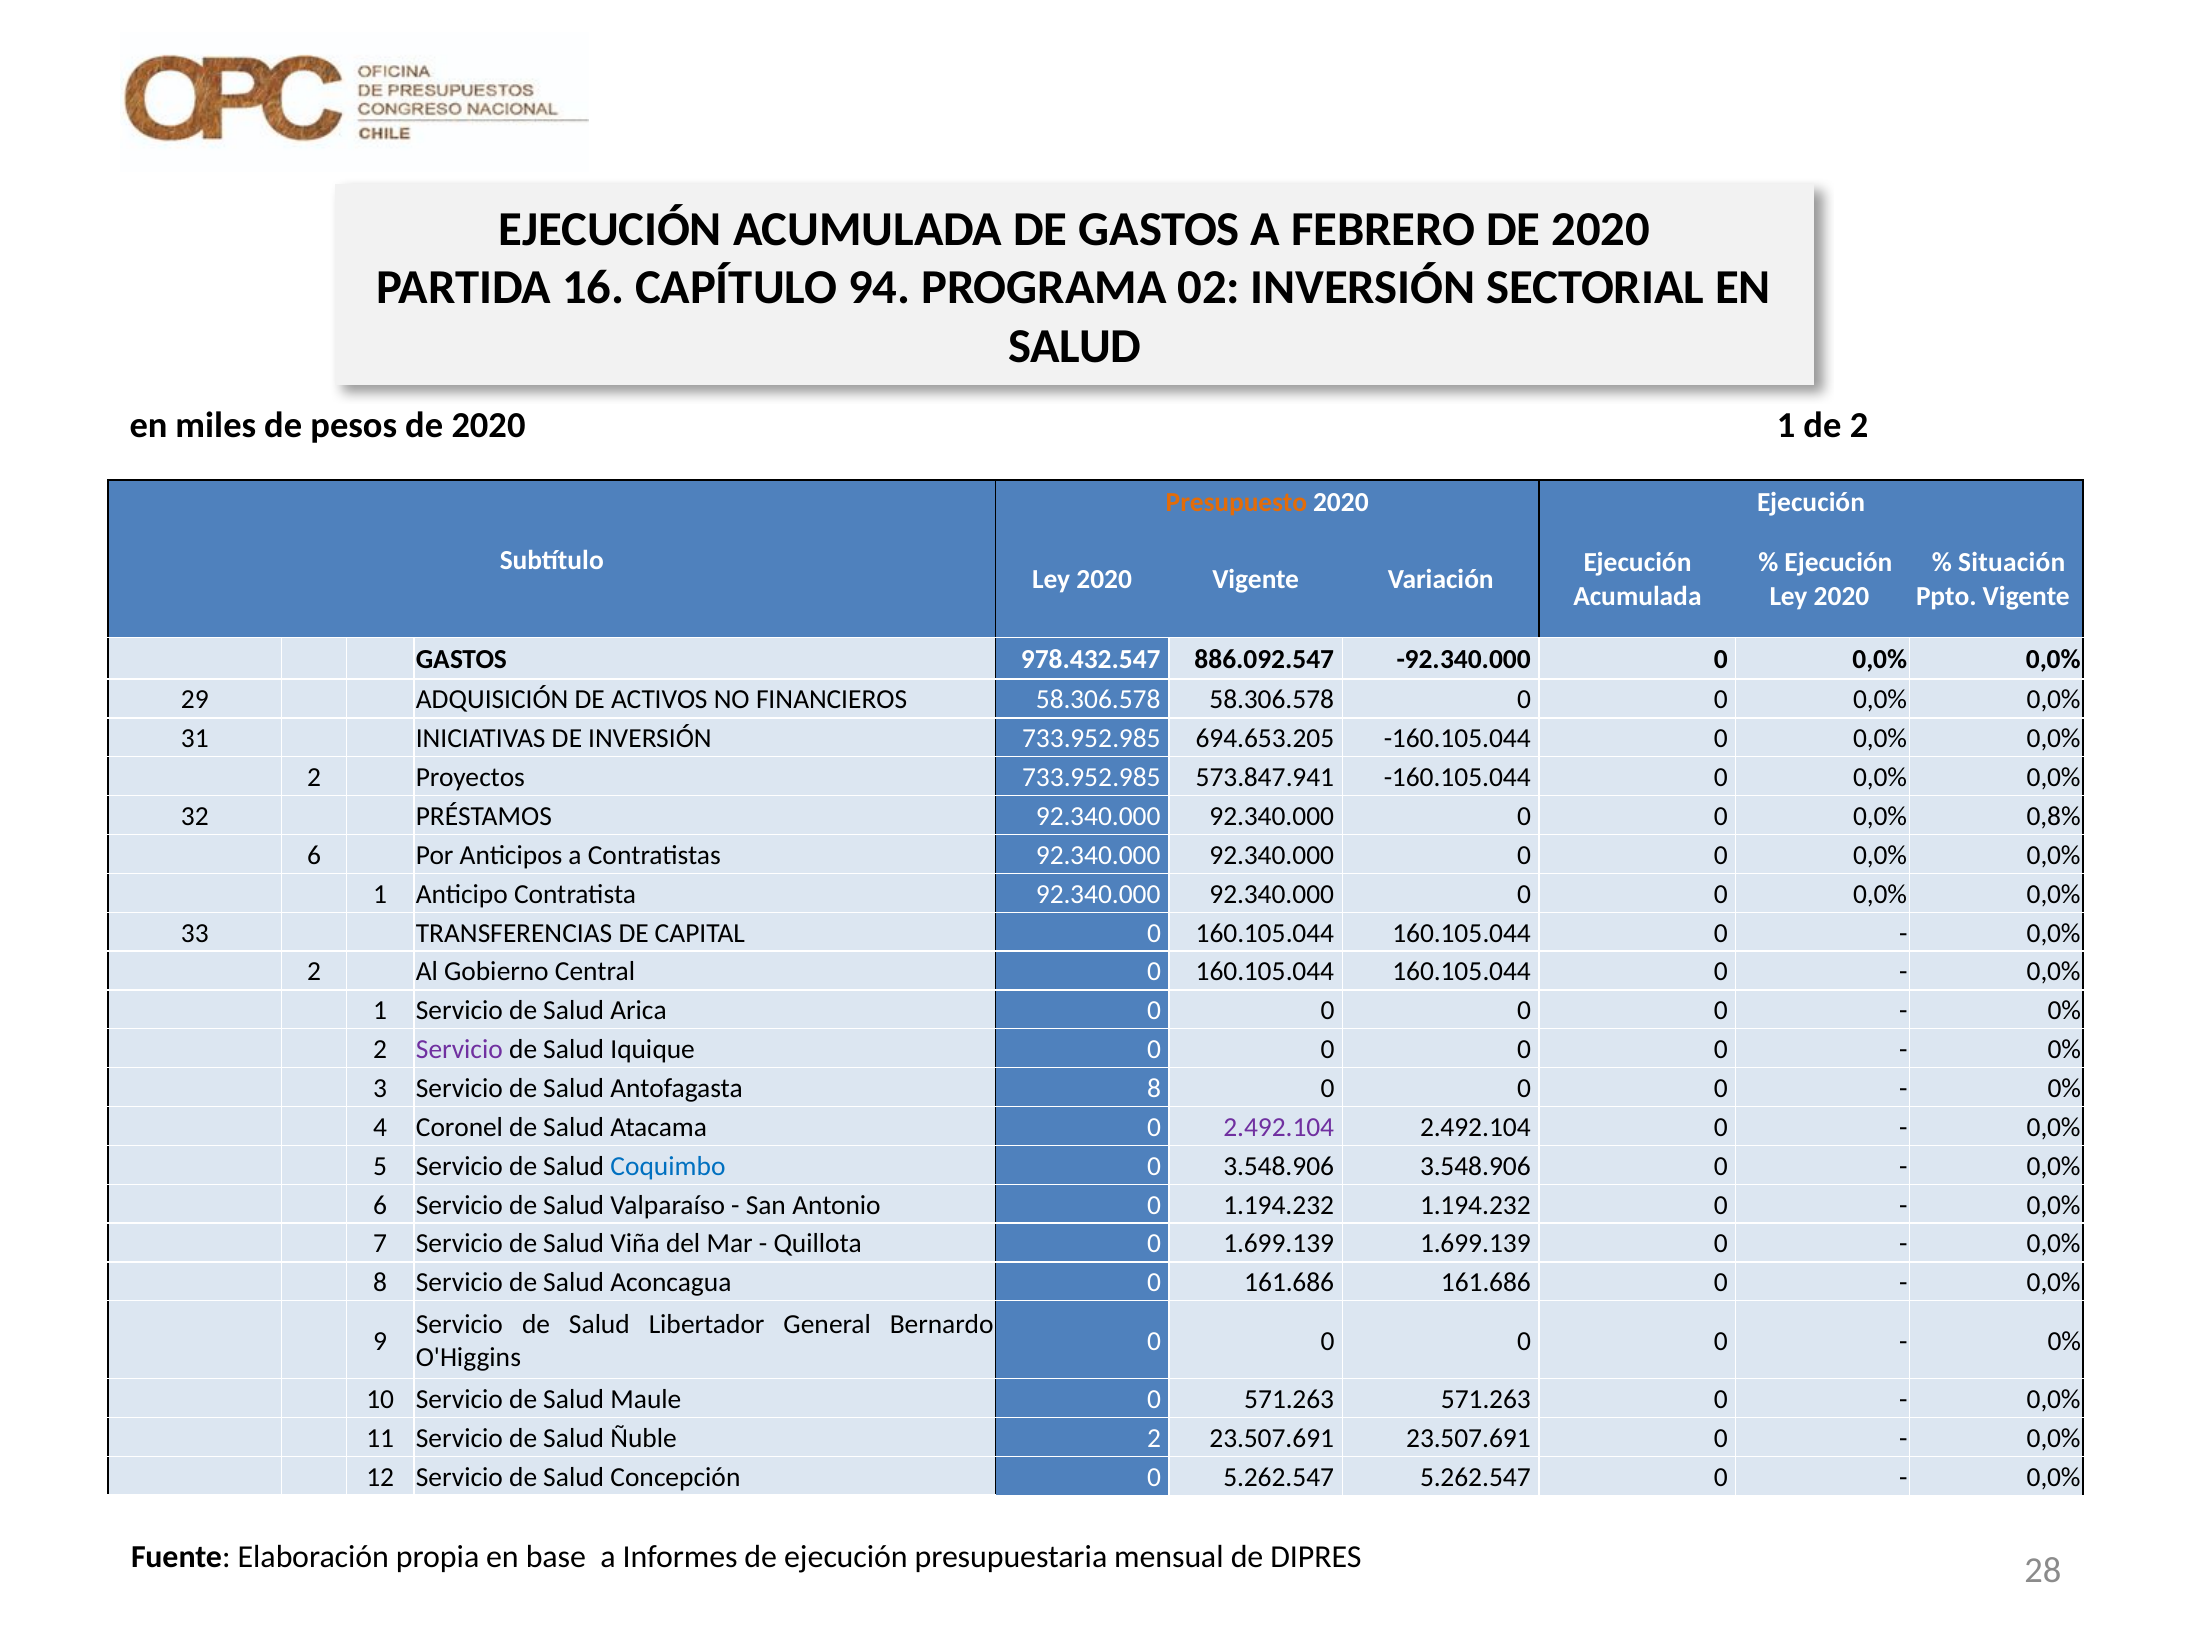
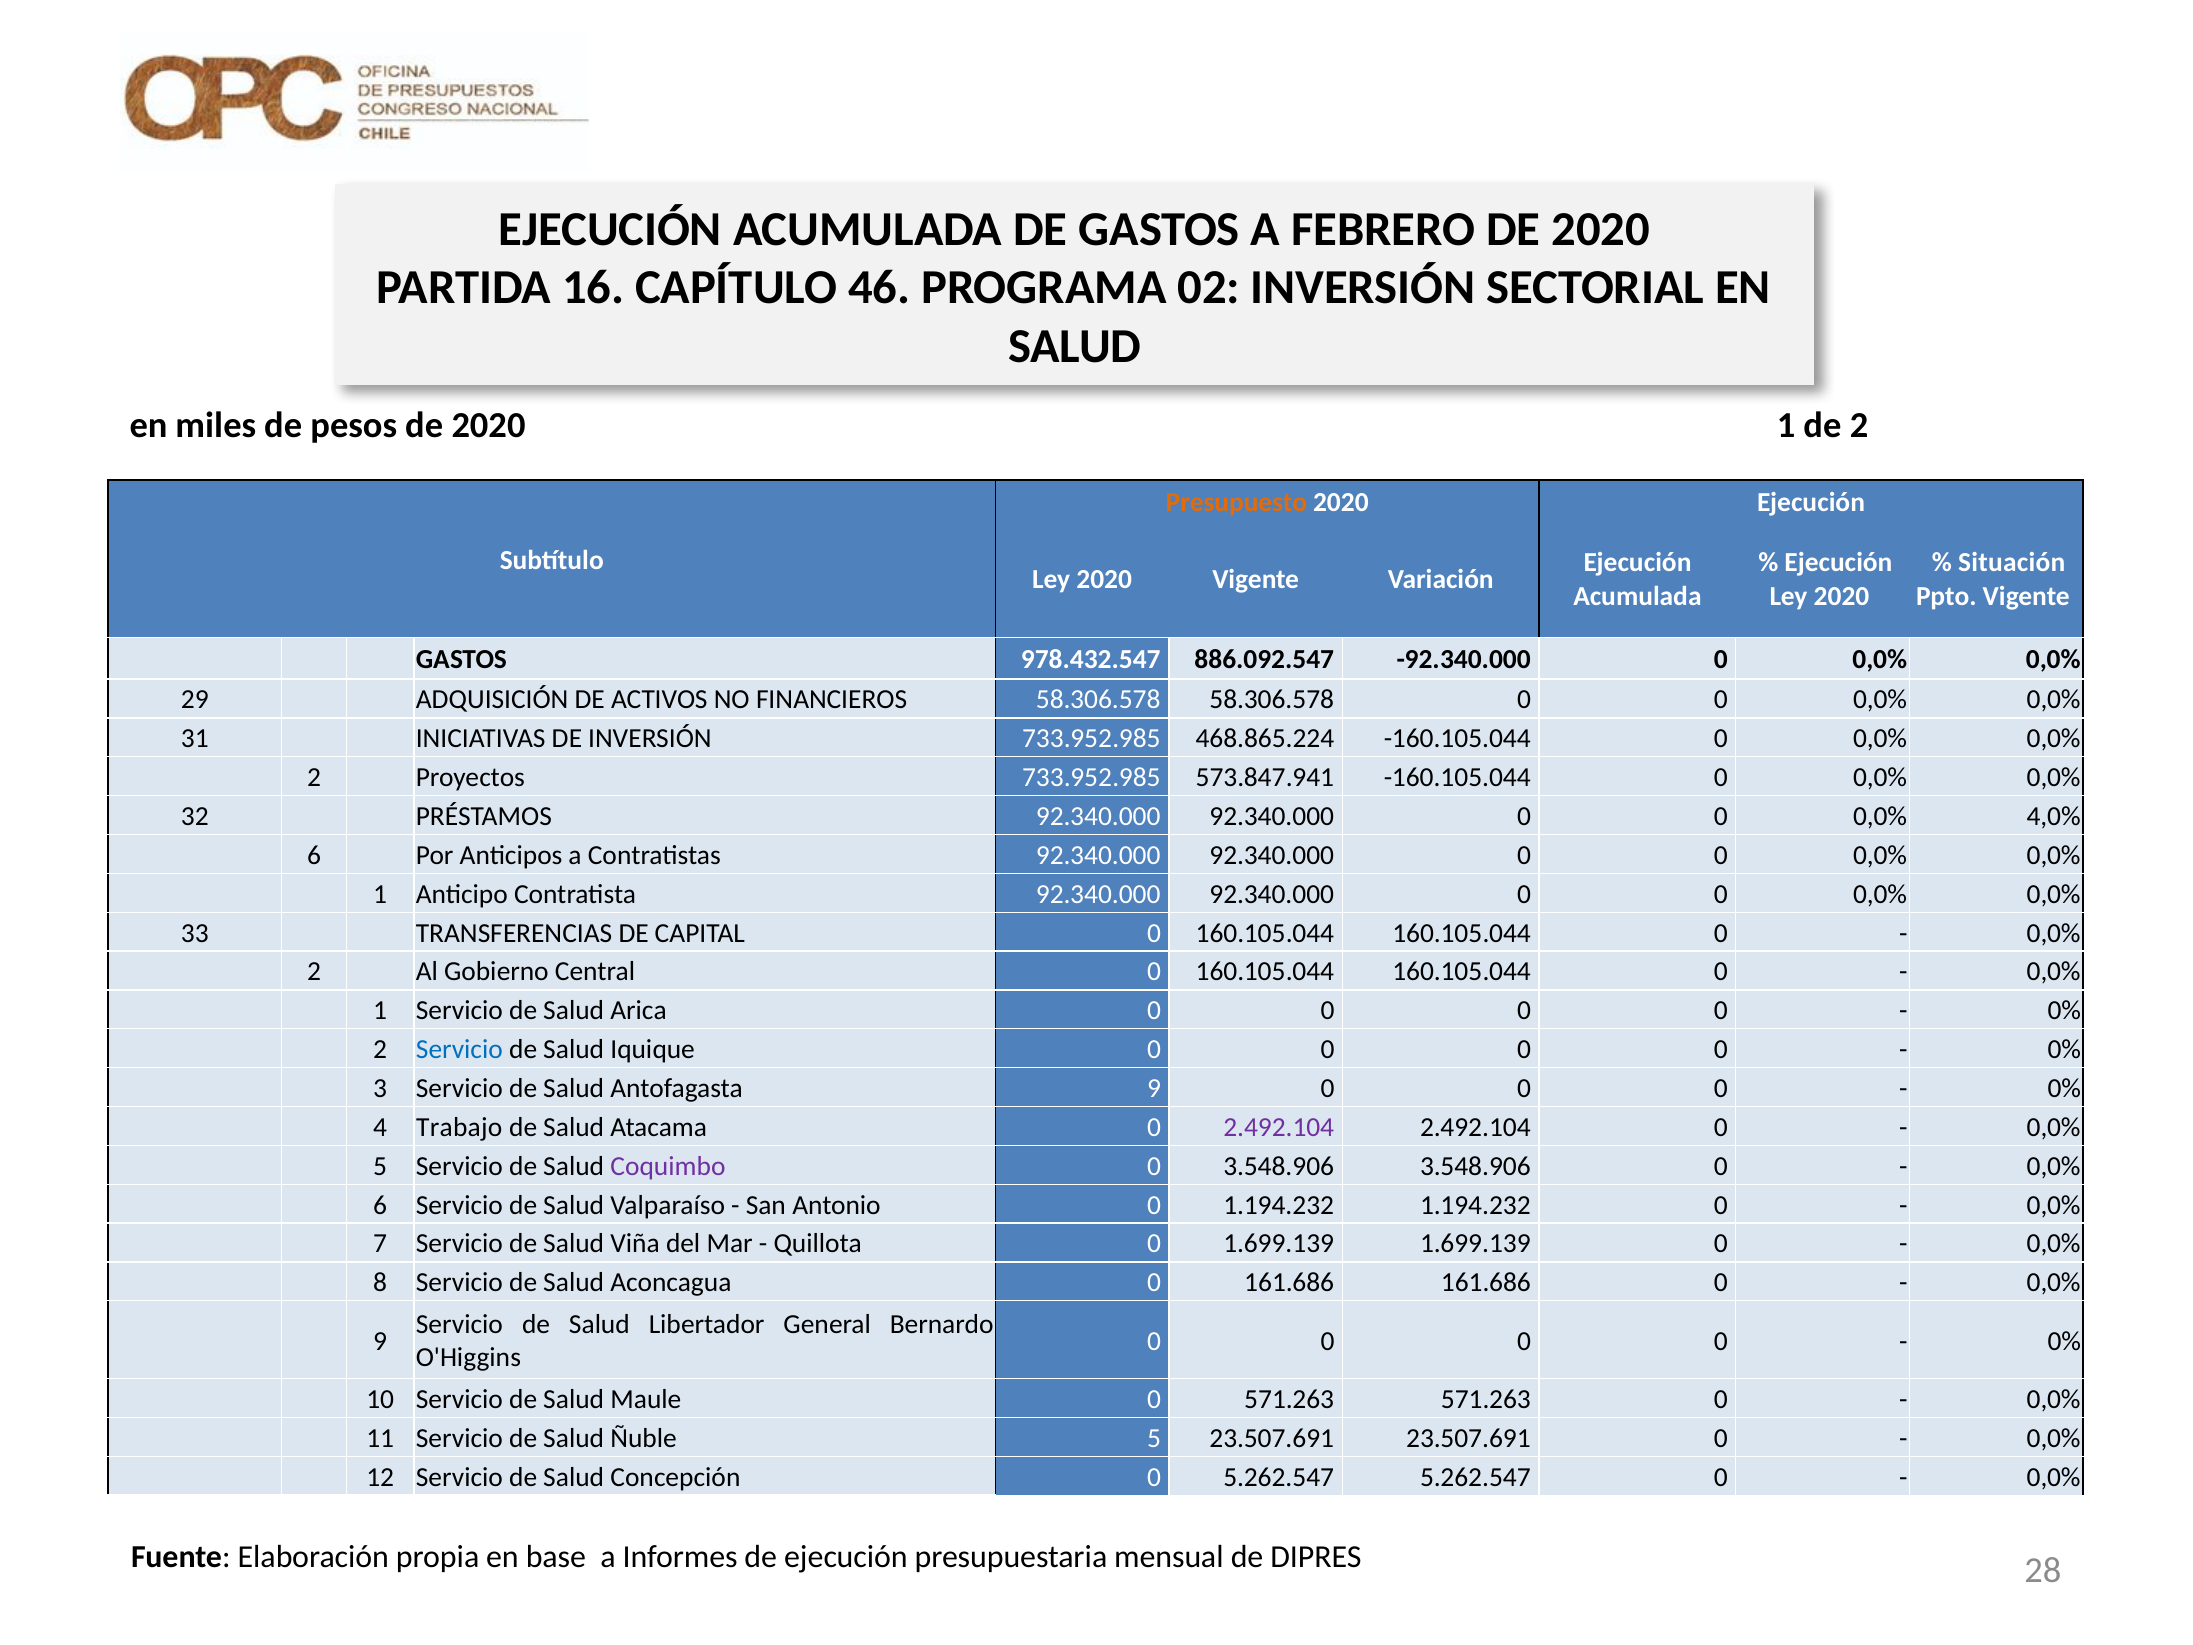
94: 94 -> 46 (879, 288)
694.653.205: 694.653.205 -> 468.865.224 (1265, 739)
0,8%: 0,8% -> 4,0% (2054, 816)
Servicio colour: purple -> blue (459, 1049)
Antofagasta 8: 8 -> 9 (1154, 1088)
Coronel: Coronel -> Trabajo (459, 1127)
Coquimbo colour: blue -> purple (668, 1166)
Ñuble 2: 2 -> 5 (1154, 1438)
